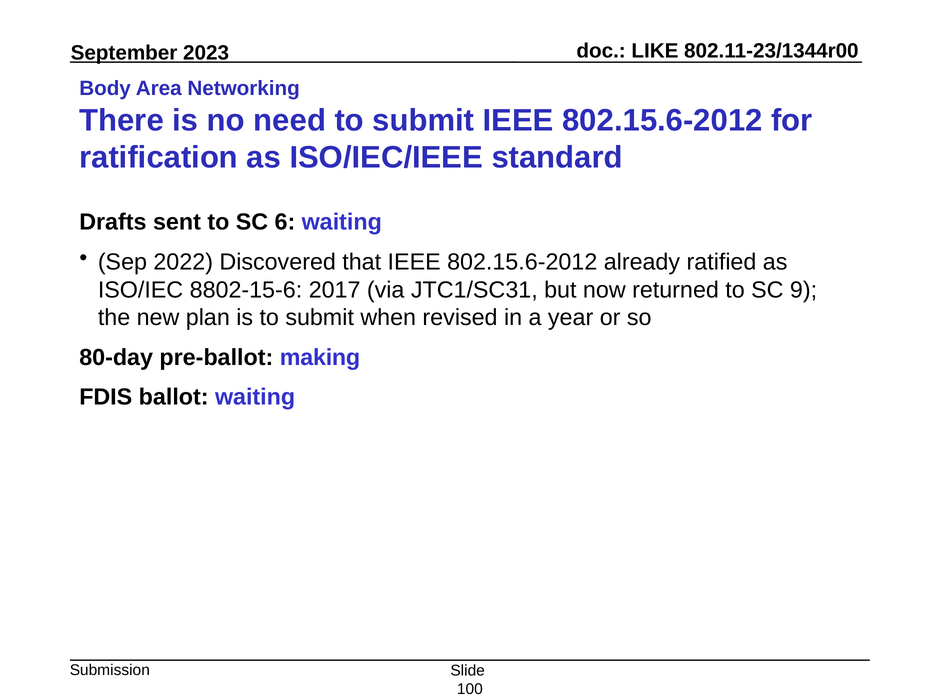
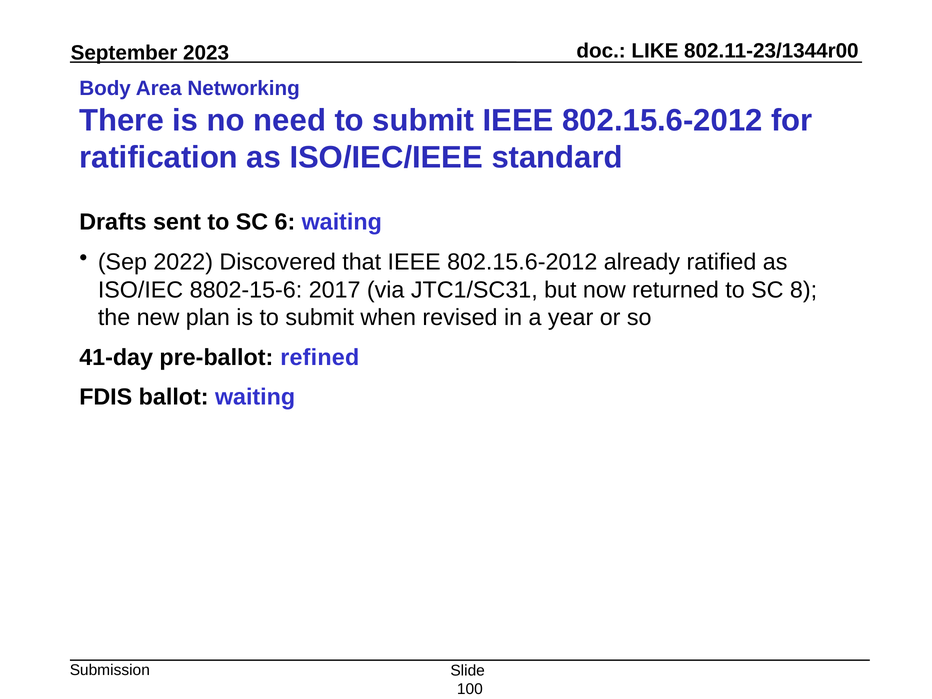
9: 9 -> 8 (804, 290)
80-day: 80-day -> 41-day (116, 357)
making: making -> refined (320, 357)
